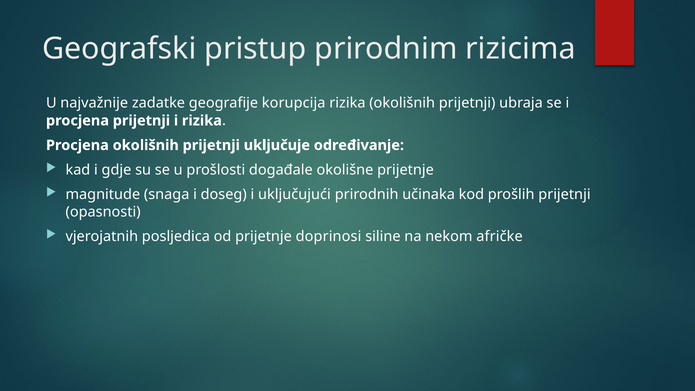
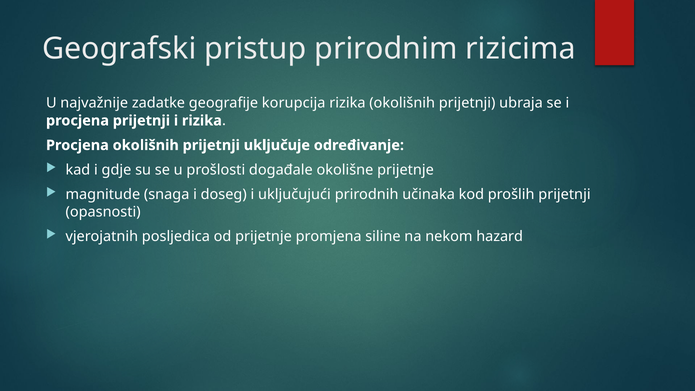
doprinosi: doprinosi -> promjena (329, 237)
afričke: afričke -> hazard (500, 237)
